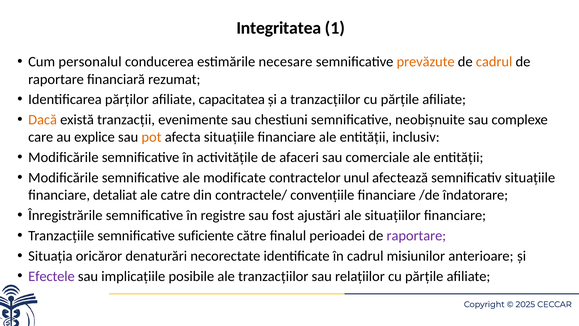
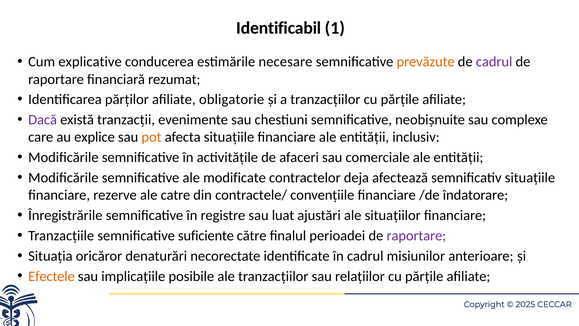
Integritatea: Integritatea -> Identificabil (279, 28)
personalul: personalul -> explicative (90, 62)
cadrul colour: orange -> purple (494, 62)
capacitatea: capacitatea -> obligatorie (232, 99)
Dacă colour: orange -> purple (43, 120)
unul: unul -> deja (356, 178)
detaliat: detaliat -> rezerve (115, 195)
fost: fost -> luat (283, 215)
Efectele colour: purple -> orange (51, 276)
